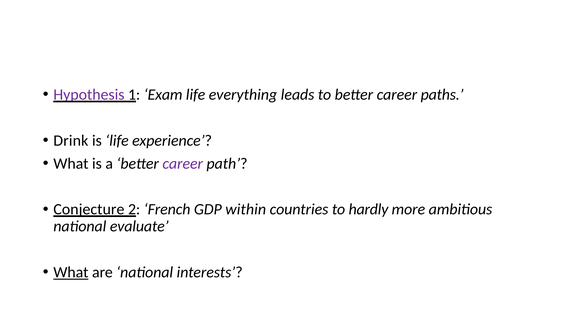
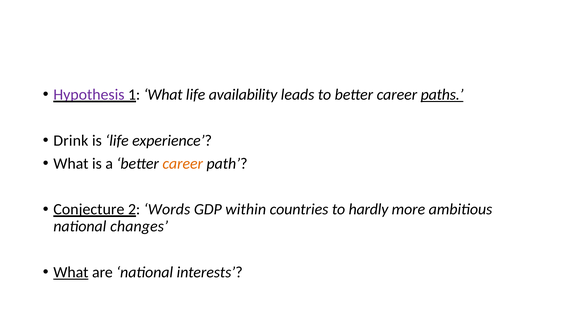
1 Exam: Exam -> What (163, 95)
everything: everything -> availability (243, 95)
paths underline: none -> present (442, 95)
career colour: purple -> orange (183, 164)
French: French -> Words (167, 209)
evaluate: evaluate -> changes (139, 227)
